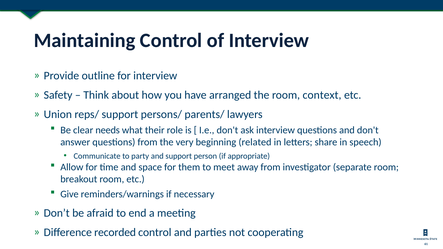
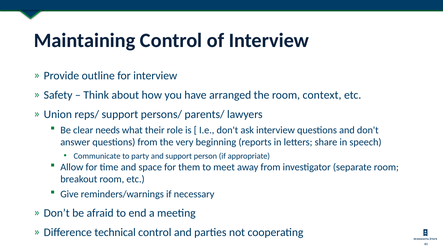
related: related -> reports (255, 142)
recorded: recorded -> technical (115, 232)
